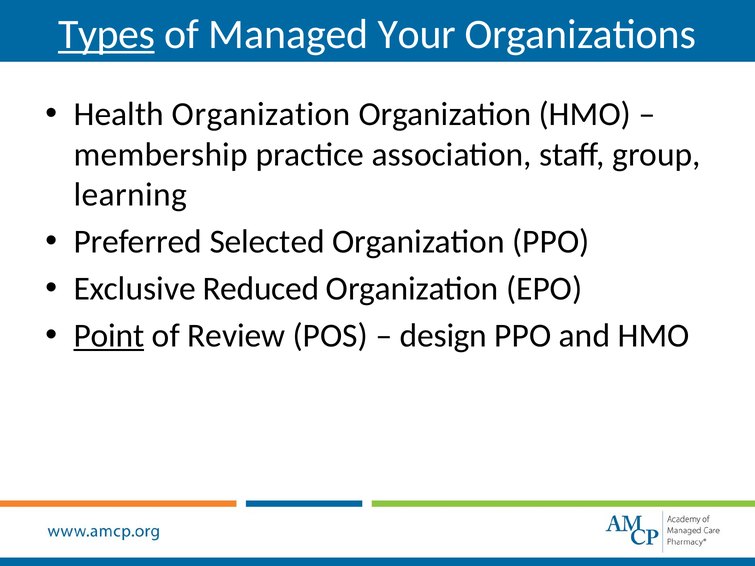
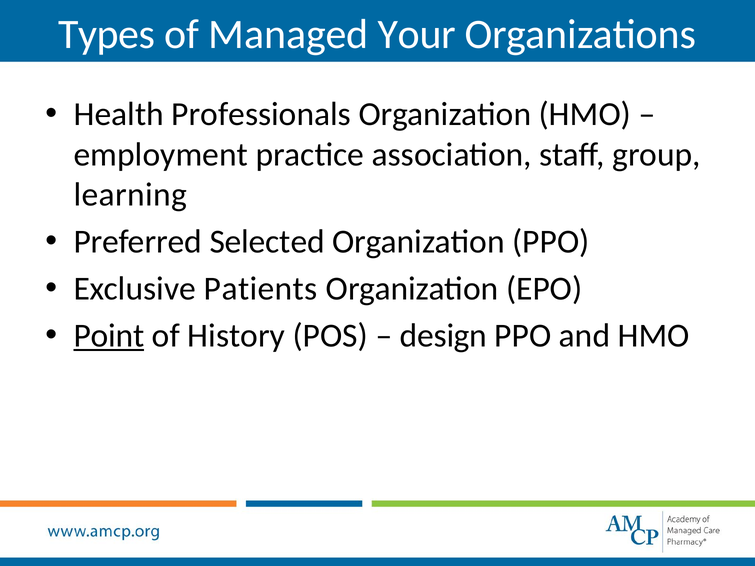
Types underline: present -> none (107, 34)
Health Organization: Organization -> Professionals (261, 114)
membership: membership -> employment (161, 155)
Reduced: Reduced -> Patients (261, 289)
Review: Review -> History (236, 336)
